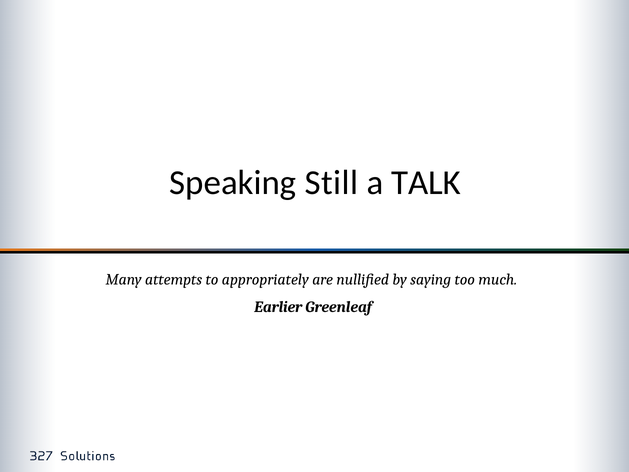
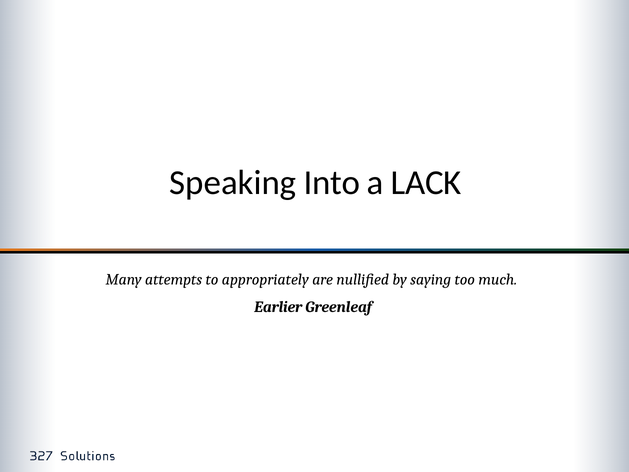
Still: Still -> Into (332, 183)
TALK: TALK -> LACK (426, 183)
